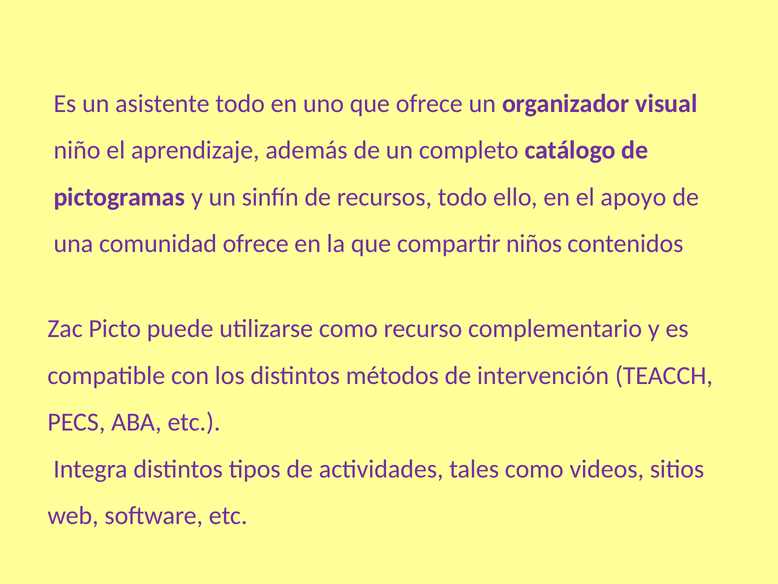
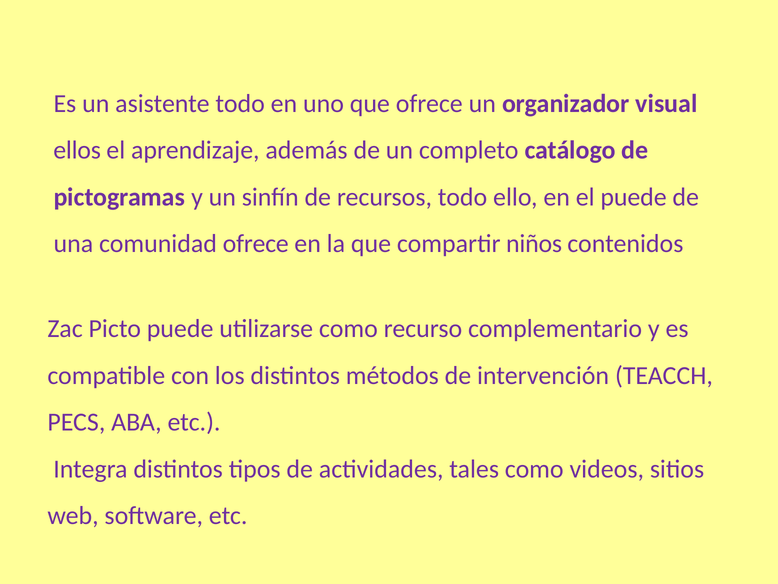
niño: niño -> ellos (77, 150)
el apoyo: apoyo -> puede (634, 197)
